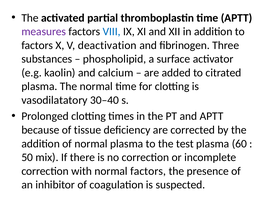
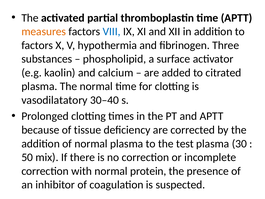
measures colour: purple -> orange (44, 32)
deactivation: deactivation -> hypothermia (107, 45)
60: 60 -> 30 (239, 143)
normal factors: factors -> protein (148, 171)
